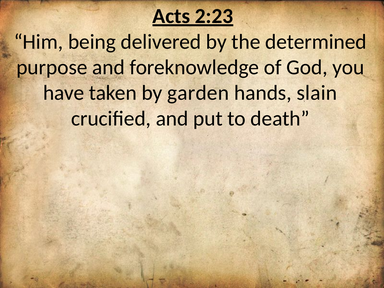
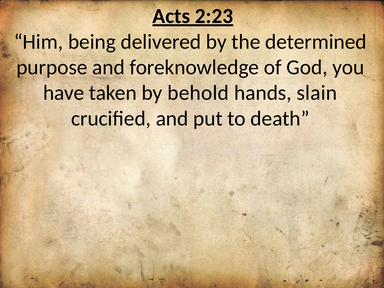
garden: garden -> behold (198, 93)
